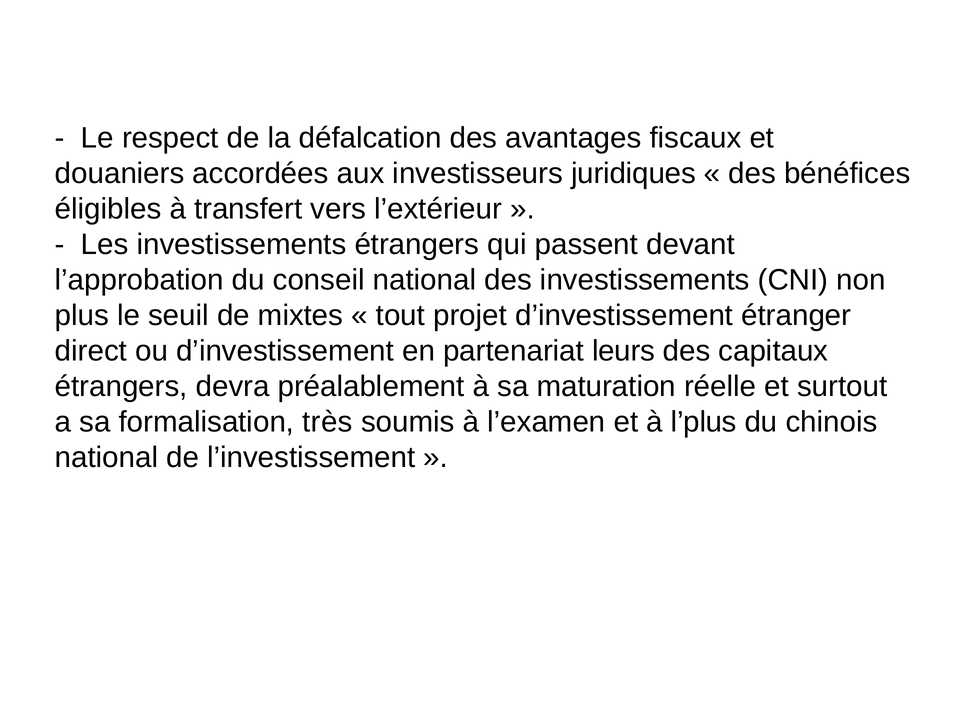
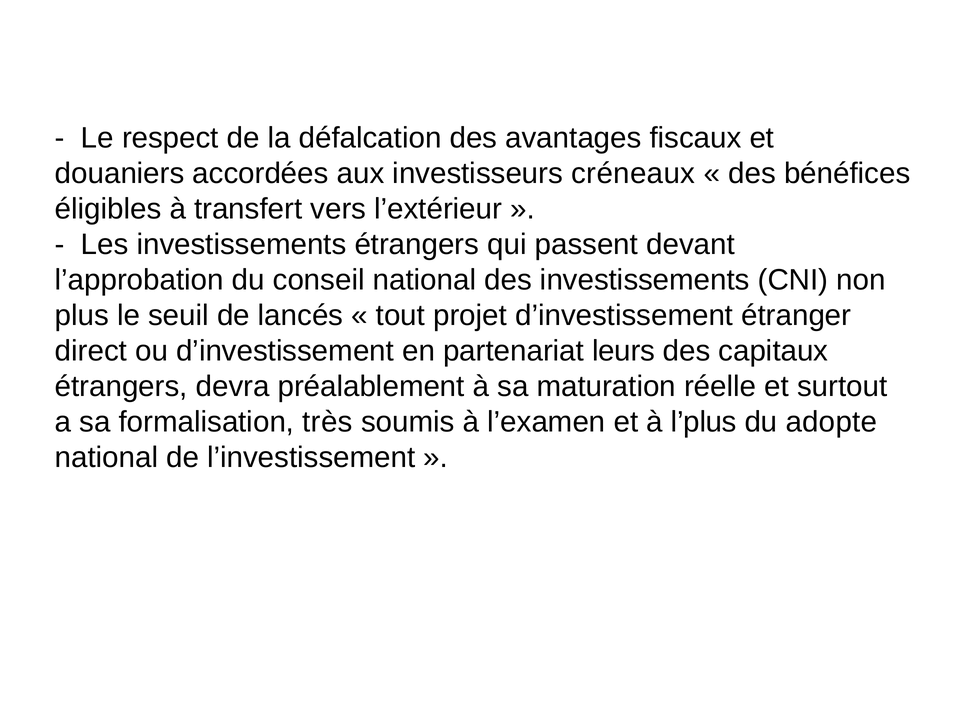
juridiques: juridiques -> créneaux (633, 173)
mixtes: mixtes -> lancés (301, 315)
chinois: chinois -> adopte (831, 422)
